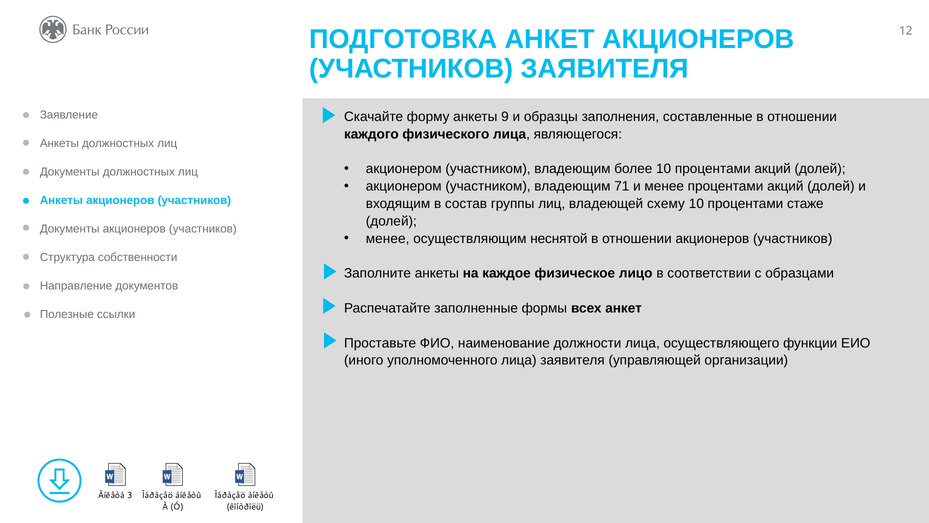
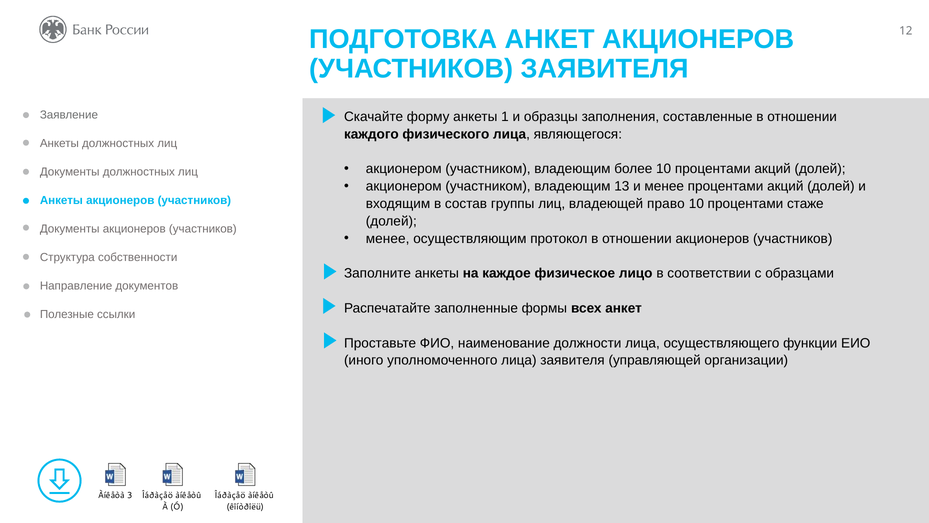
9: 9 -> 1 (505, 117)
71: 71 -> 13 (622, 186)
схему: схему -> право (666, 204)
неснятой: неснятой -> протокол (559, 238)
